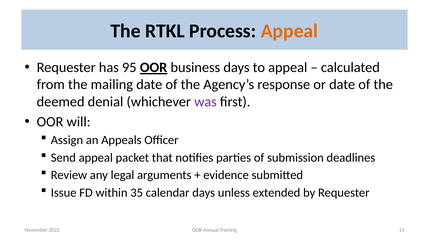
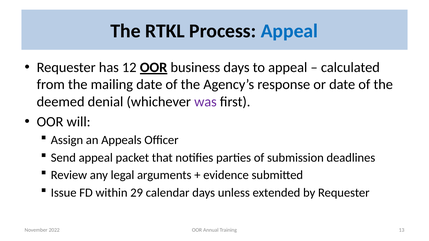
Appeal colour: orange -> blue (289, 31)
95: 95 -> 12 (129, 68)
35: 35 -> 29 (137, 193)
